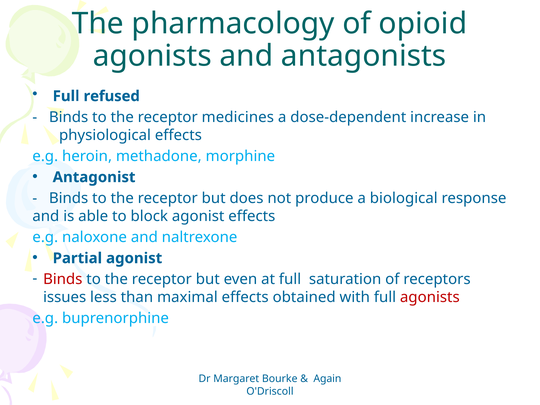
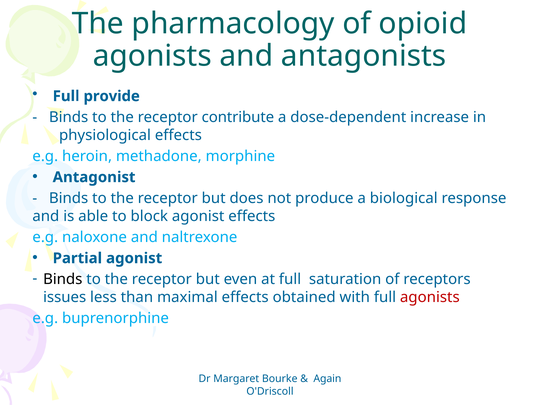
refused: refused -> provide (112, 96)
medicines: medicines -> contribute (238, 117)
Binds colour: red -> black (63, 279)
